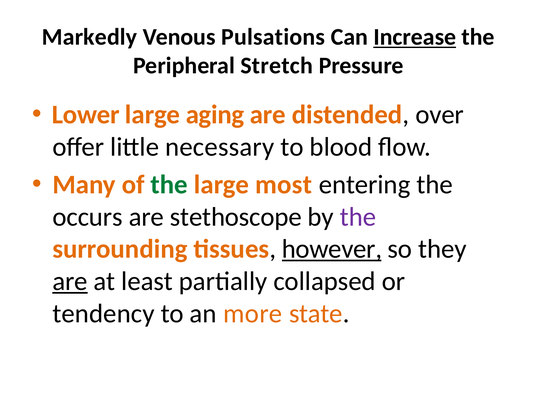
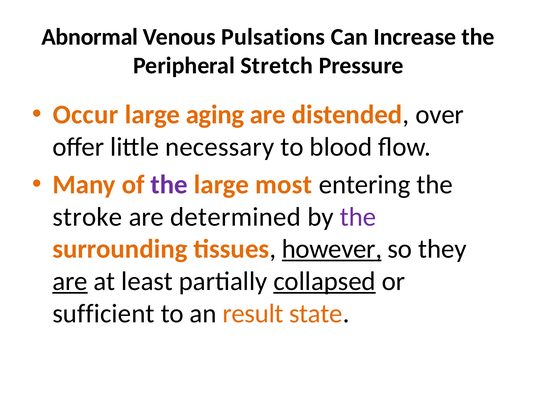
Markedly: Markedly -> Abnormal (90, 37)
Increase underline: present -> none (415, 37)
Lower: Lower -> Occur (86, 115)
the colour: green -> purple (169, 184)
occurs: occurs -> stroke (87, 217)
stethoscope: stethoscope -> determined (236, 217)
collapsed underline: none -> present (325, 281)
tendency: tendency -> sufficient (103, 313)
more: more -> result (253, 313)
